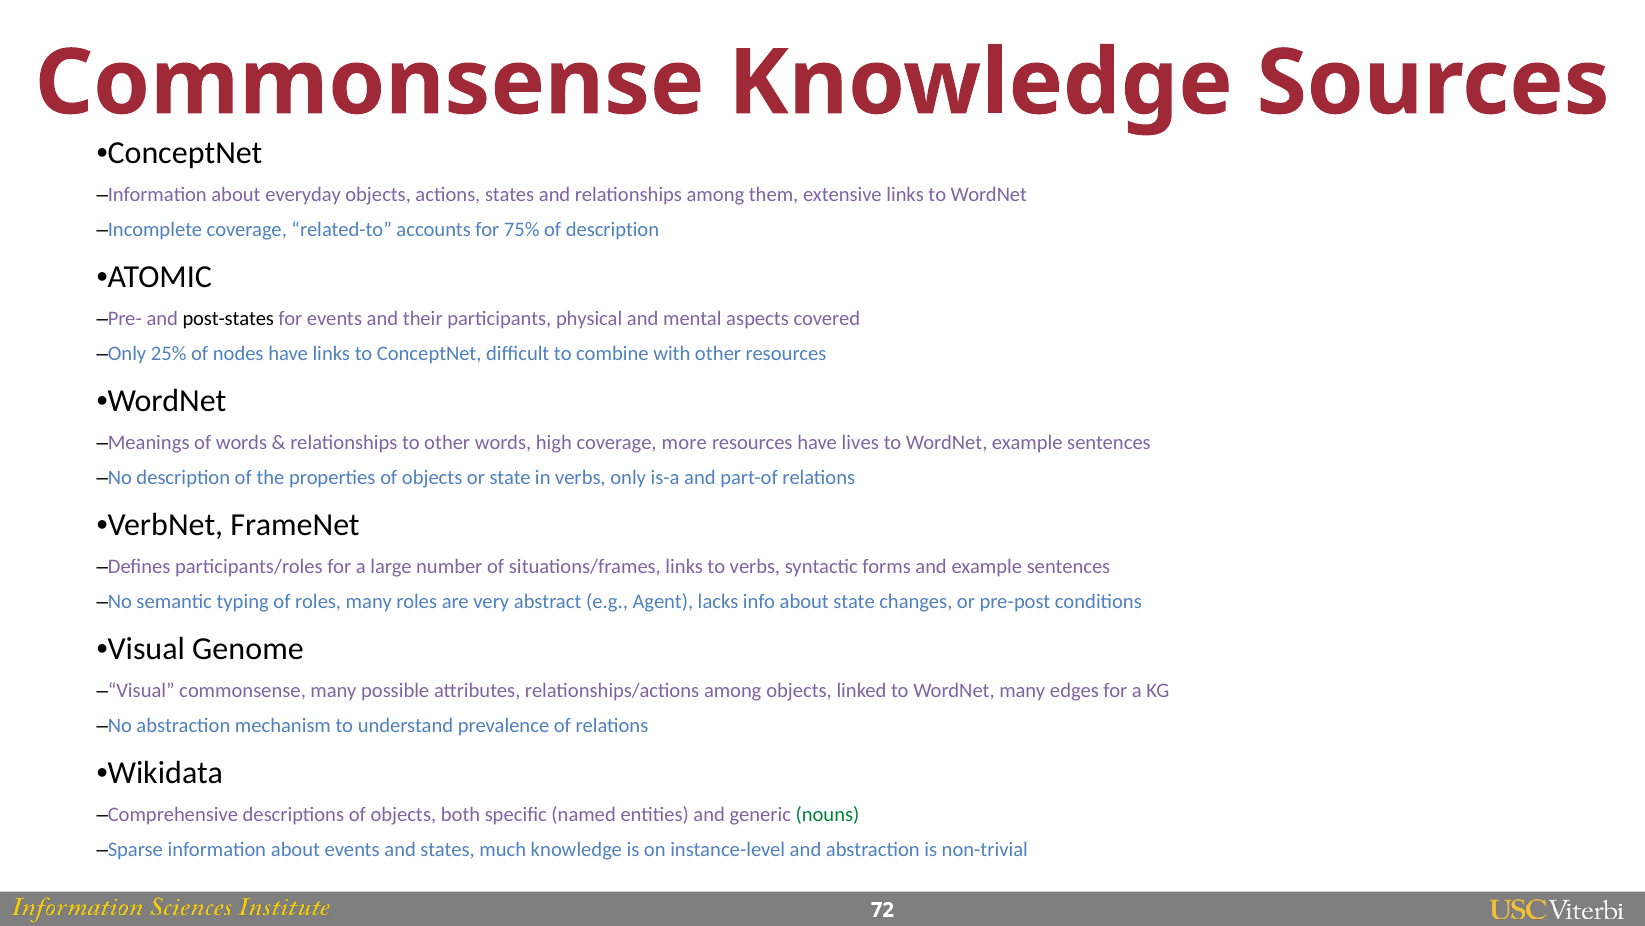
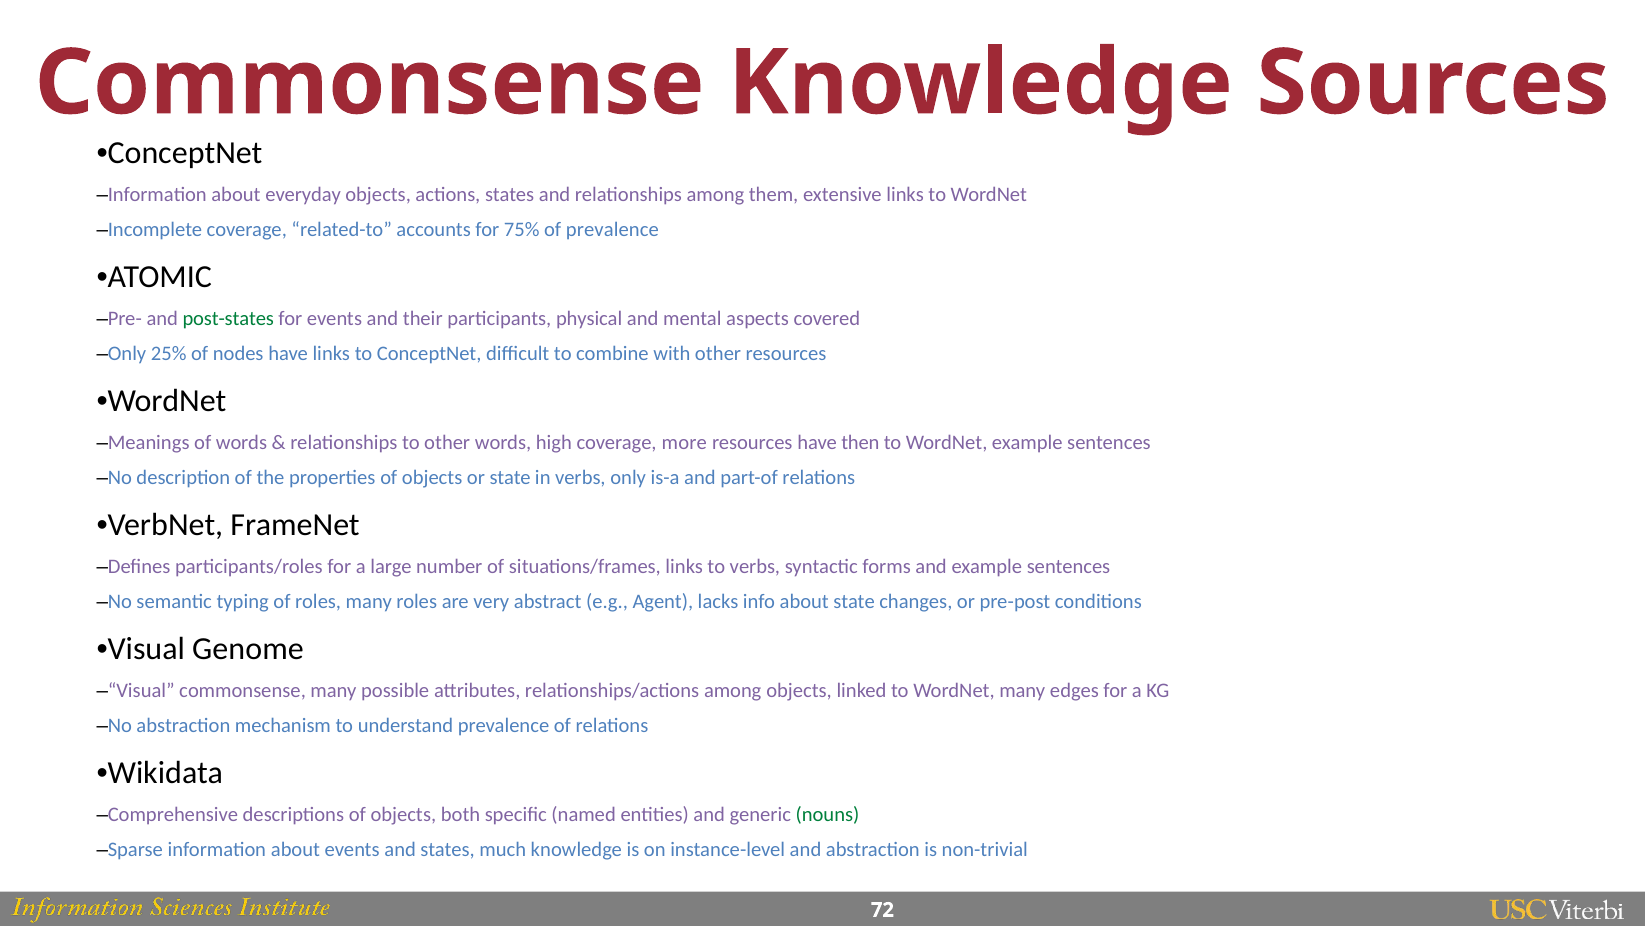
of description: description -> prevalence (612, 230)
post-states colour: black -> green (228, 318)
lives: lives -> then (860, 442)
